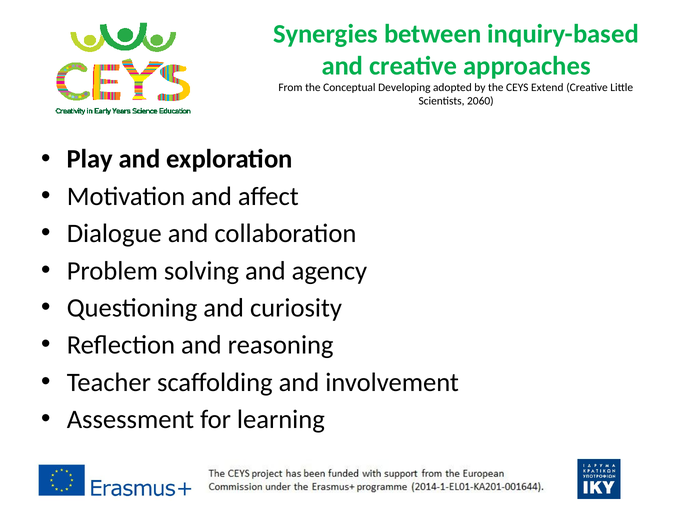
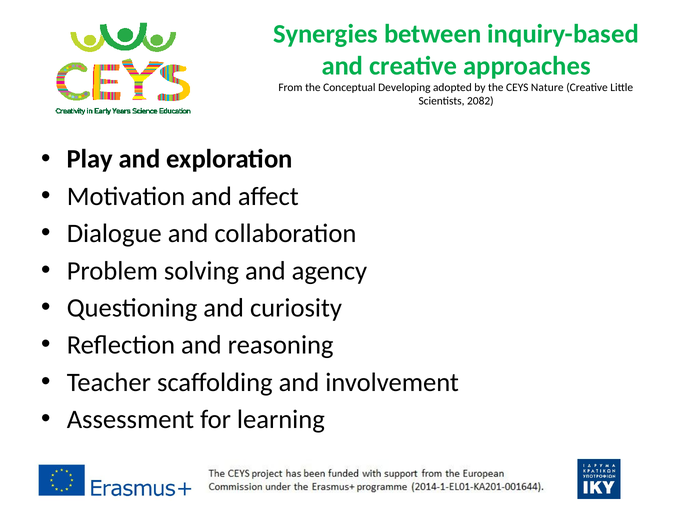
Extend: Extend -> Nature (547, 88)
2060: 2060 -> 2082 (480, 101)
